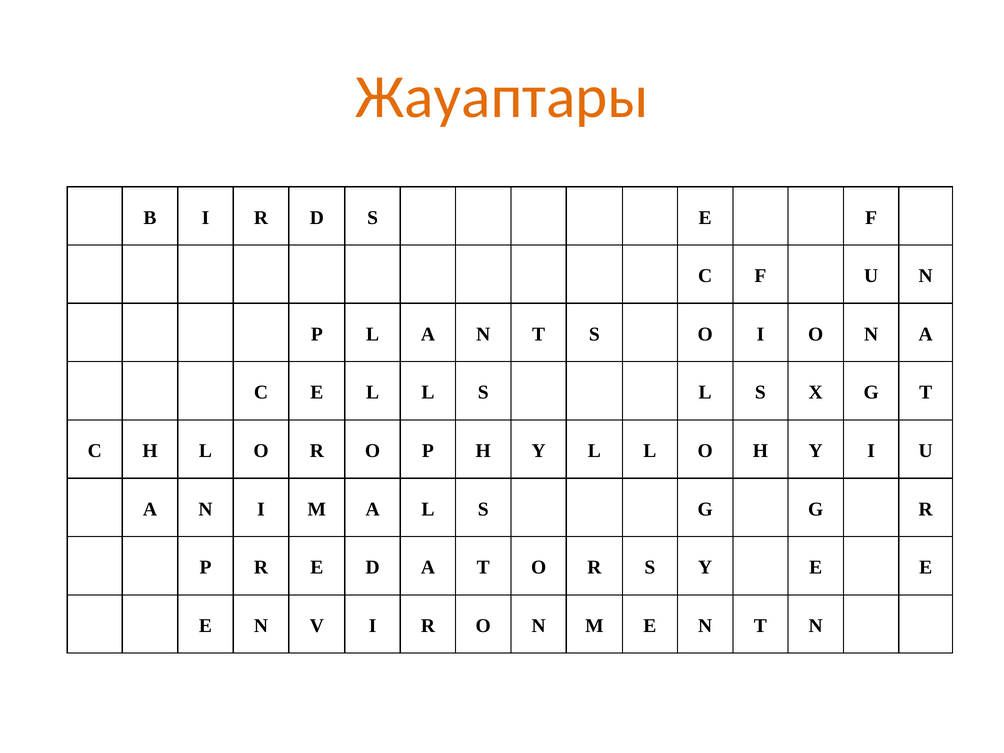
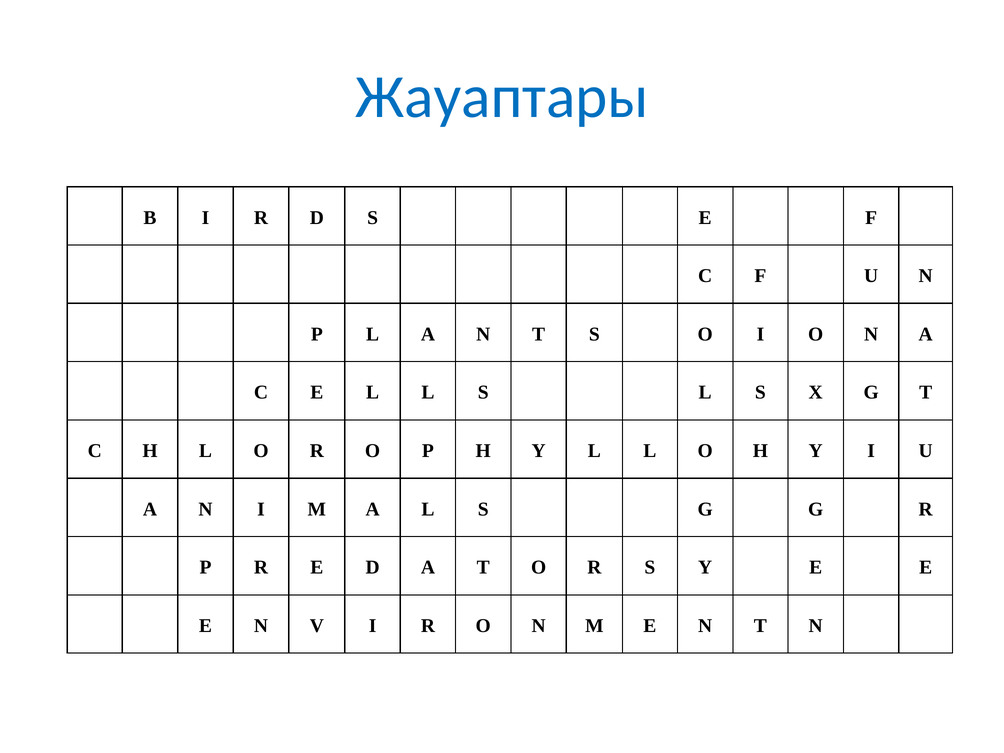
Жауаптары colour: orange -> blue (502, 97)
